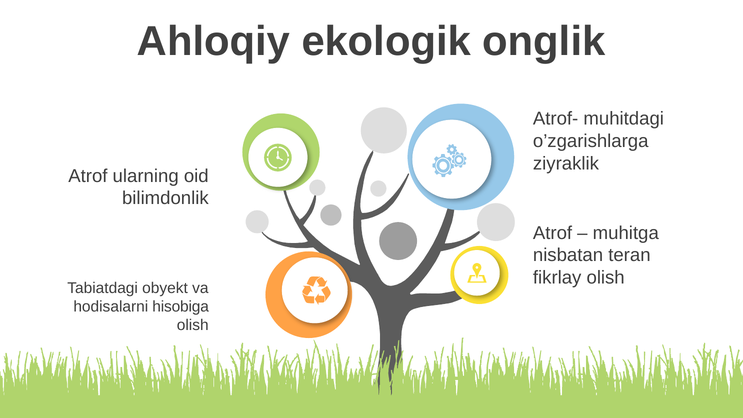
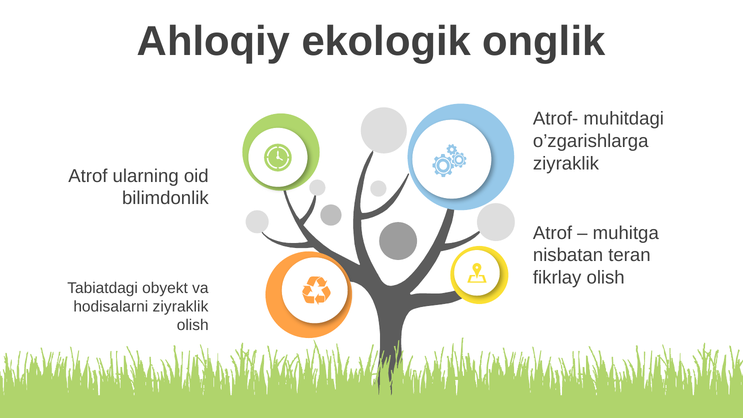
hodisalarni hisobiga: hisobiga -> ziyraklik (180, 307)
